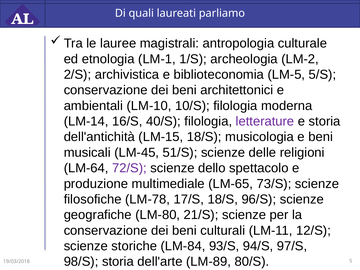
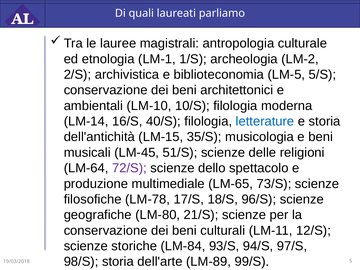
letterature colour: purple -> blue (265, 121)
LM-15 18/S: 18/S -> 35/S (204, 137)
80/S: 80/S -> 99/S (252, 262)
